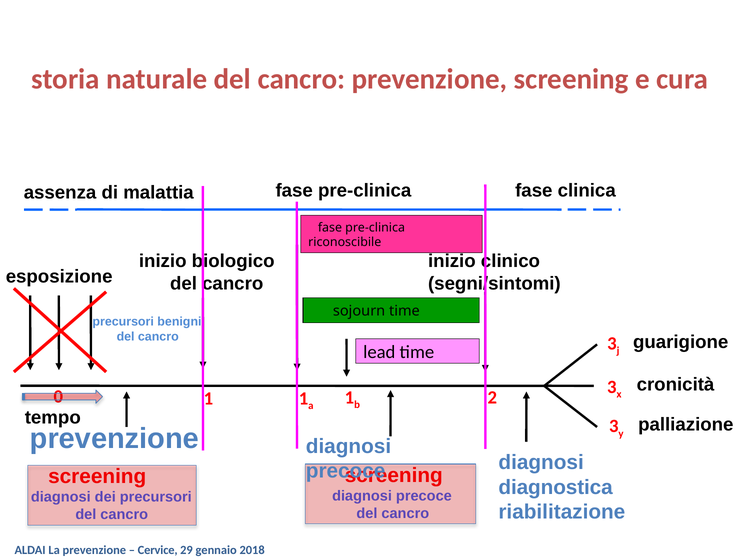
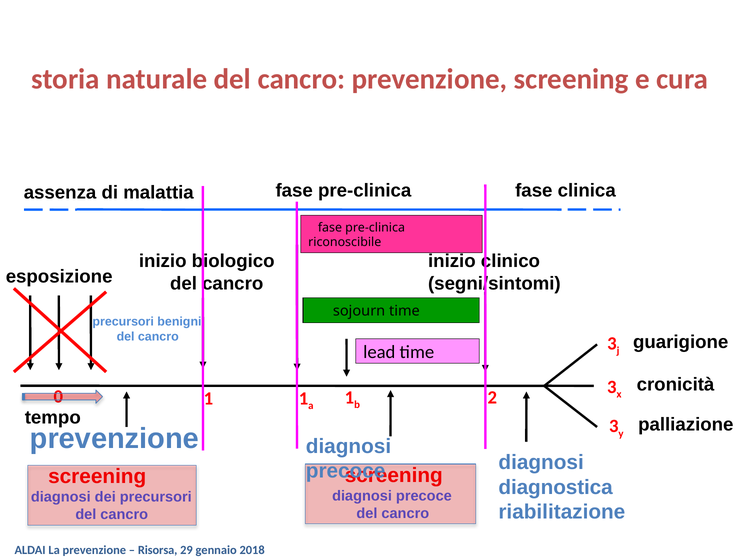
Cervice: Cervice -> Risorsa (158, 550)
